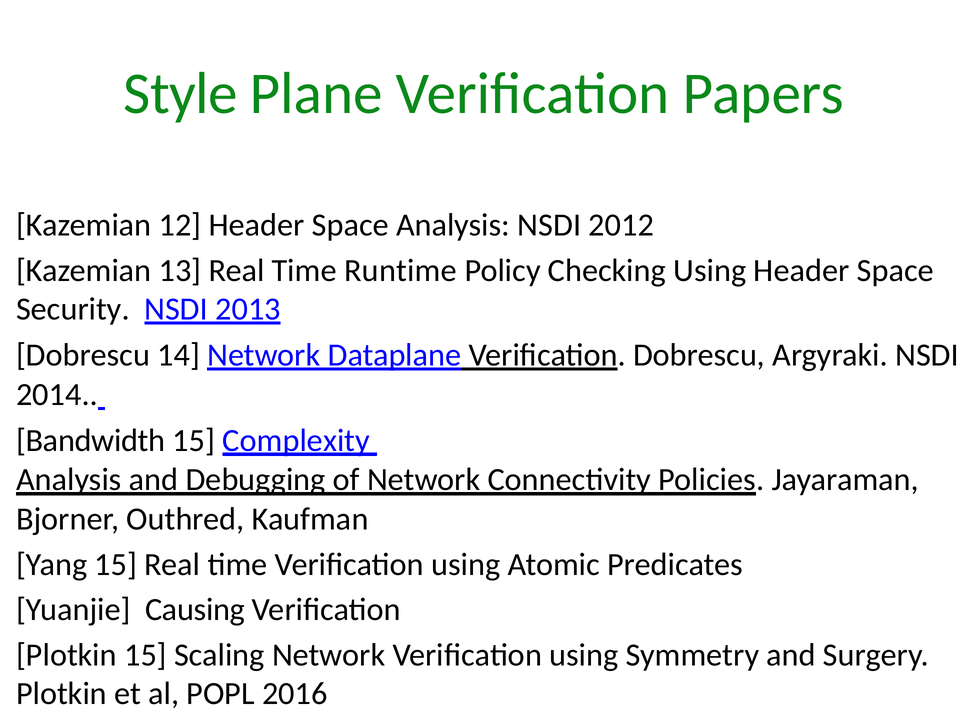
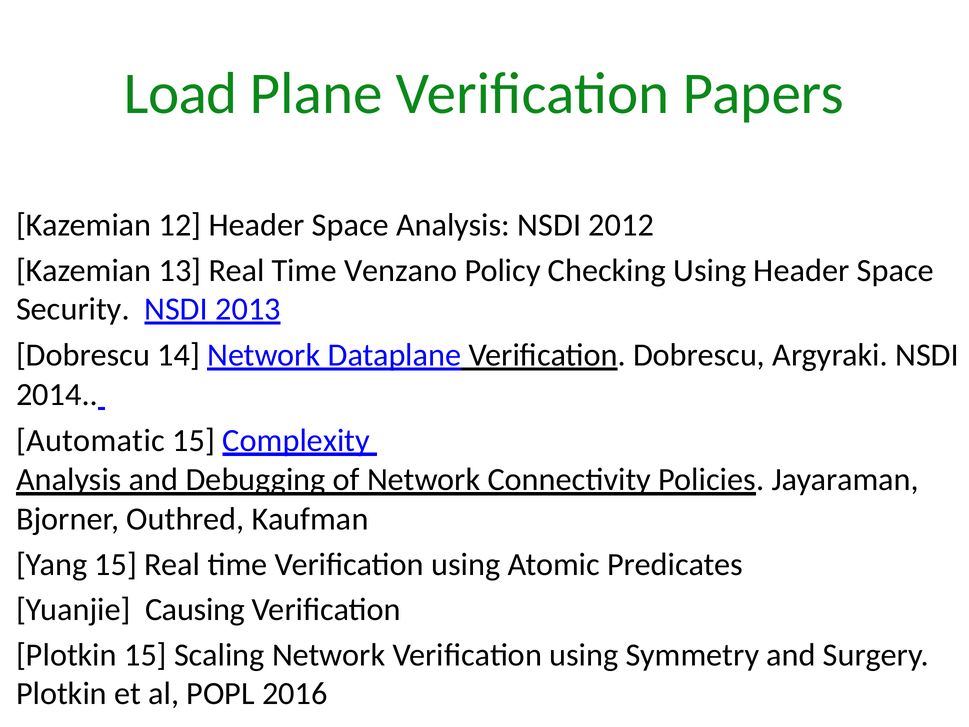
Style: Style -> Load (181, 94)
Runtime: Runtime -> Venzano (401, 270)
Bandwidth: Bandwidth -> Automatic (90, 440)
